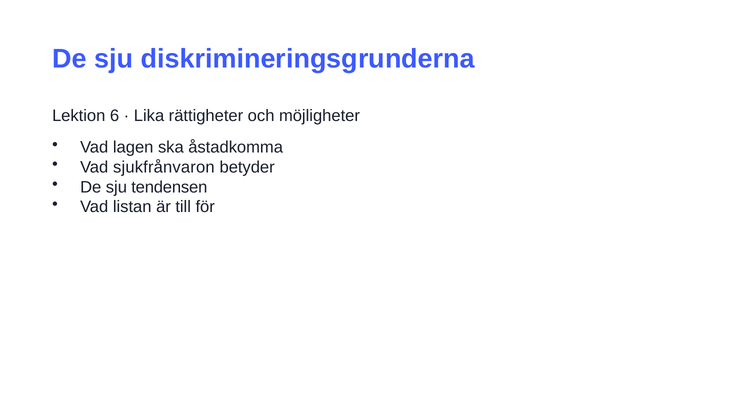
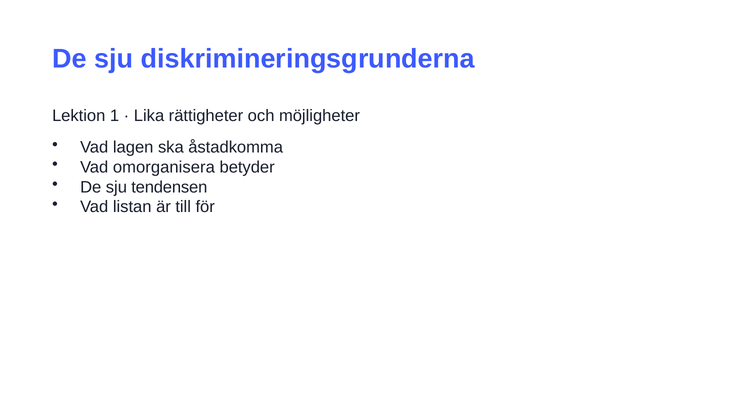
6: 6 -> 1 (115, 116)
sjukfrånvaron: sjukfrånvaron -> omorganisera (164, 167)
